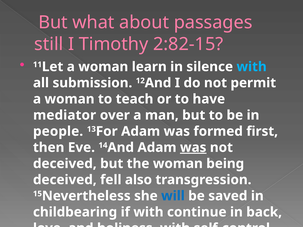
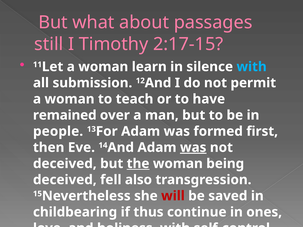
2:82-15: 2:82-15 -> 2:17-15 (188, 44)
mediator: mediator -> remained (65, 115)
the underline: none -> present (138, 164)
will colour: blue -> red (173, 196)
if with: with -> thus (148, 212)
back: back -> ones (264, 212)
